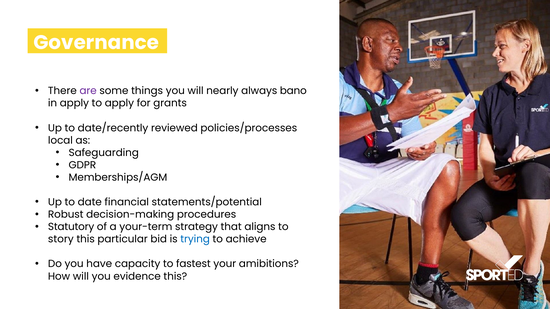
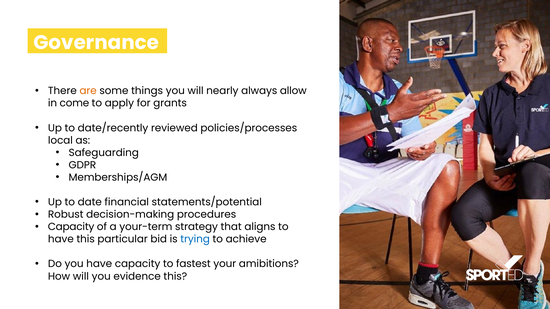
are colour: purple -> orange (88, 91)
bano: bano -> allow (293, 91)
in apply: apply -> come (74, 103)
Statutory: Statutory -> Capacity (71, 227)
story: story -> have (61, 239)
